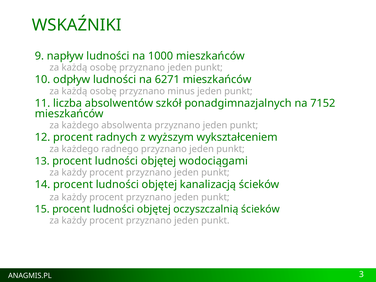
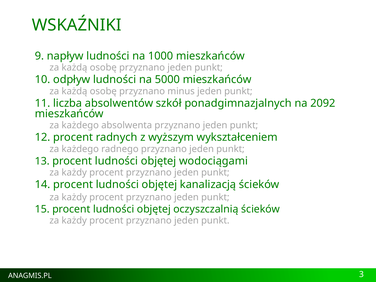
6271: 6271 -> 5000 (167, 80)
7152: 7152 -> 2092 (323, 103)
